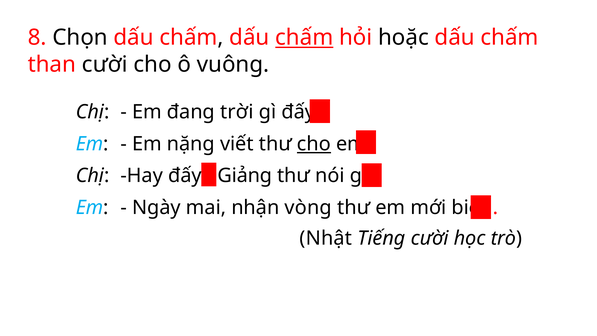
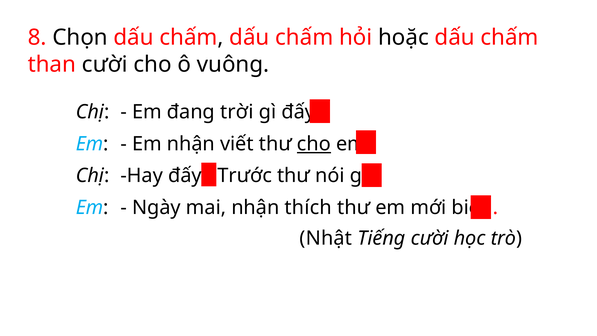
chấm underline: present -> none (304, 38)
Em nặng: nặng -> nhận (191, 144)
Giảng: Giảng -> Trước (245, 176)
vòng: vòng -> thích (308, 207)
